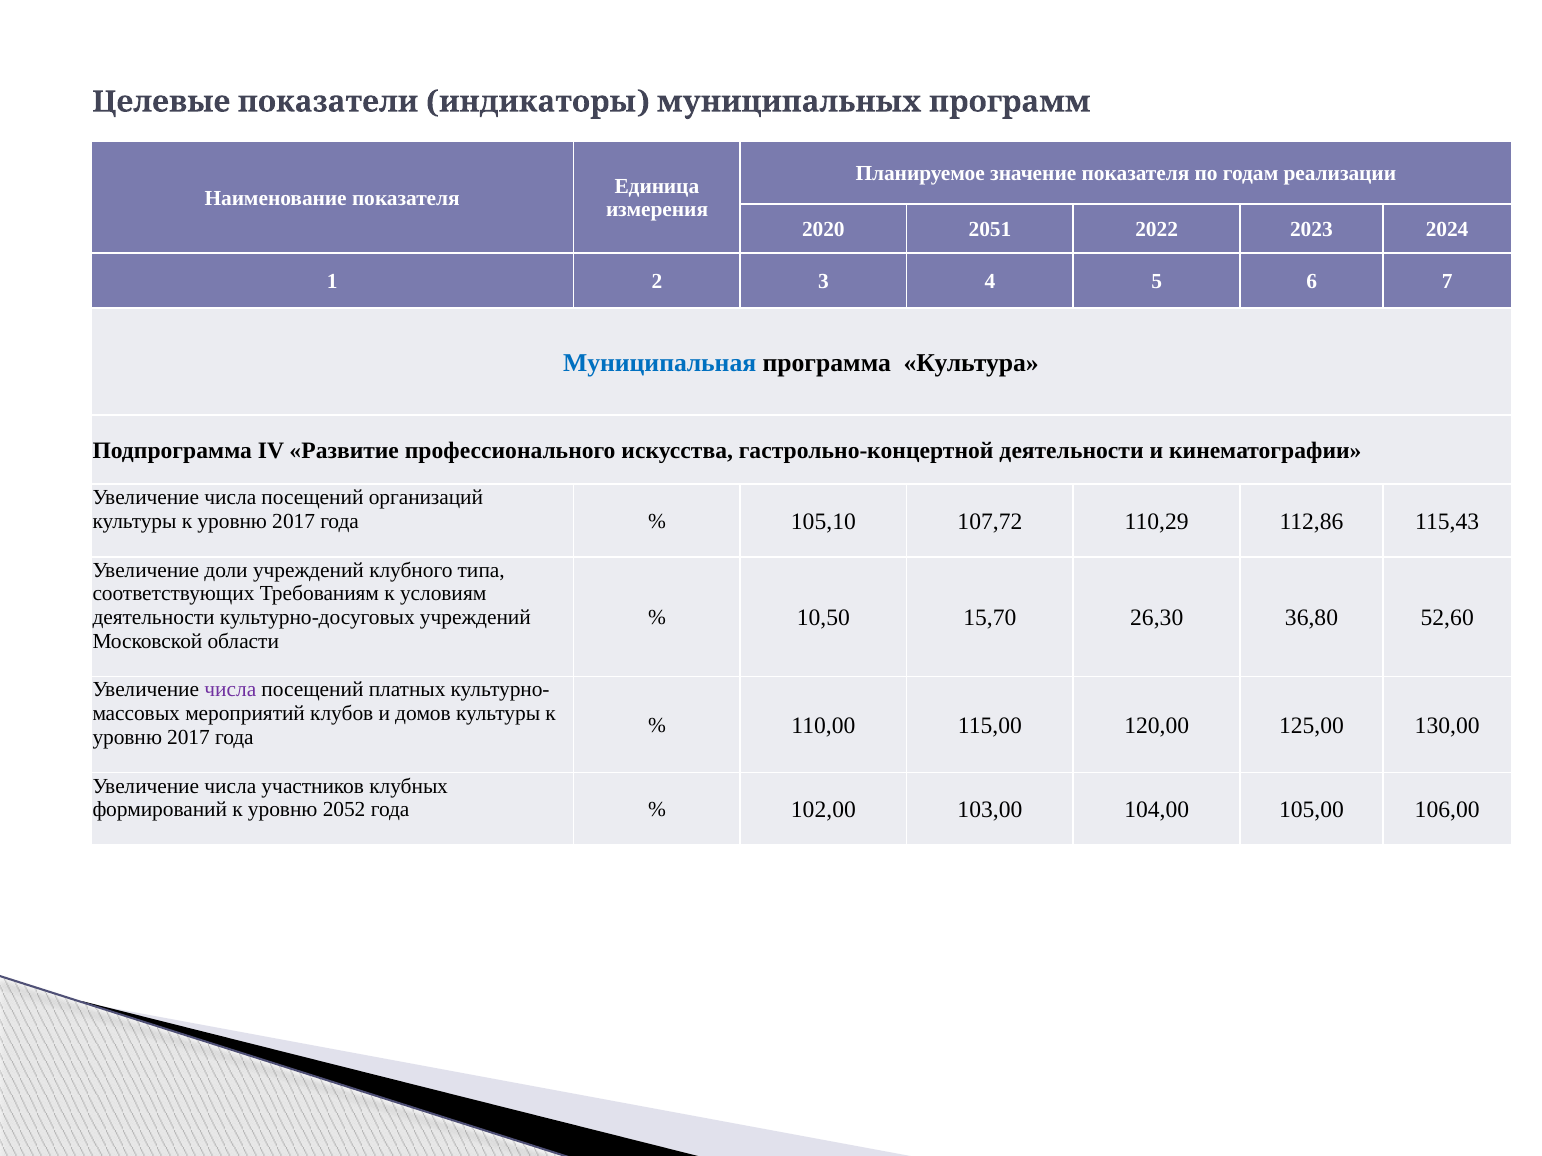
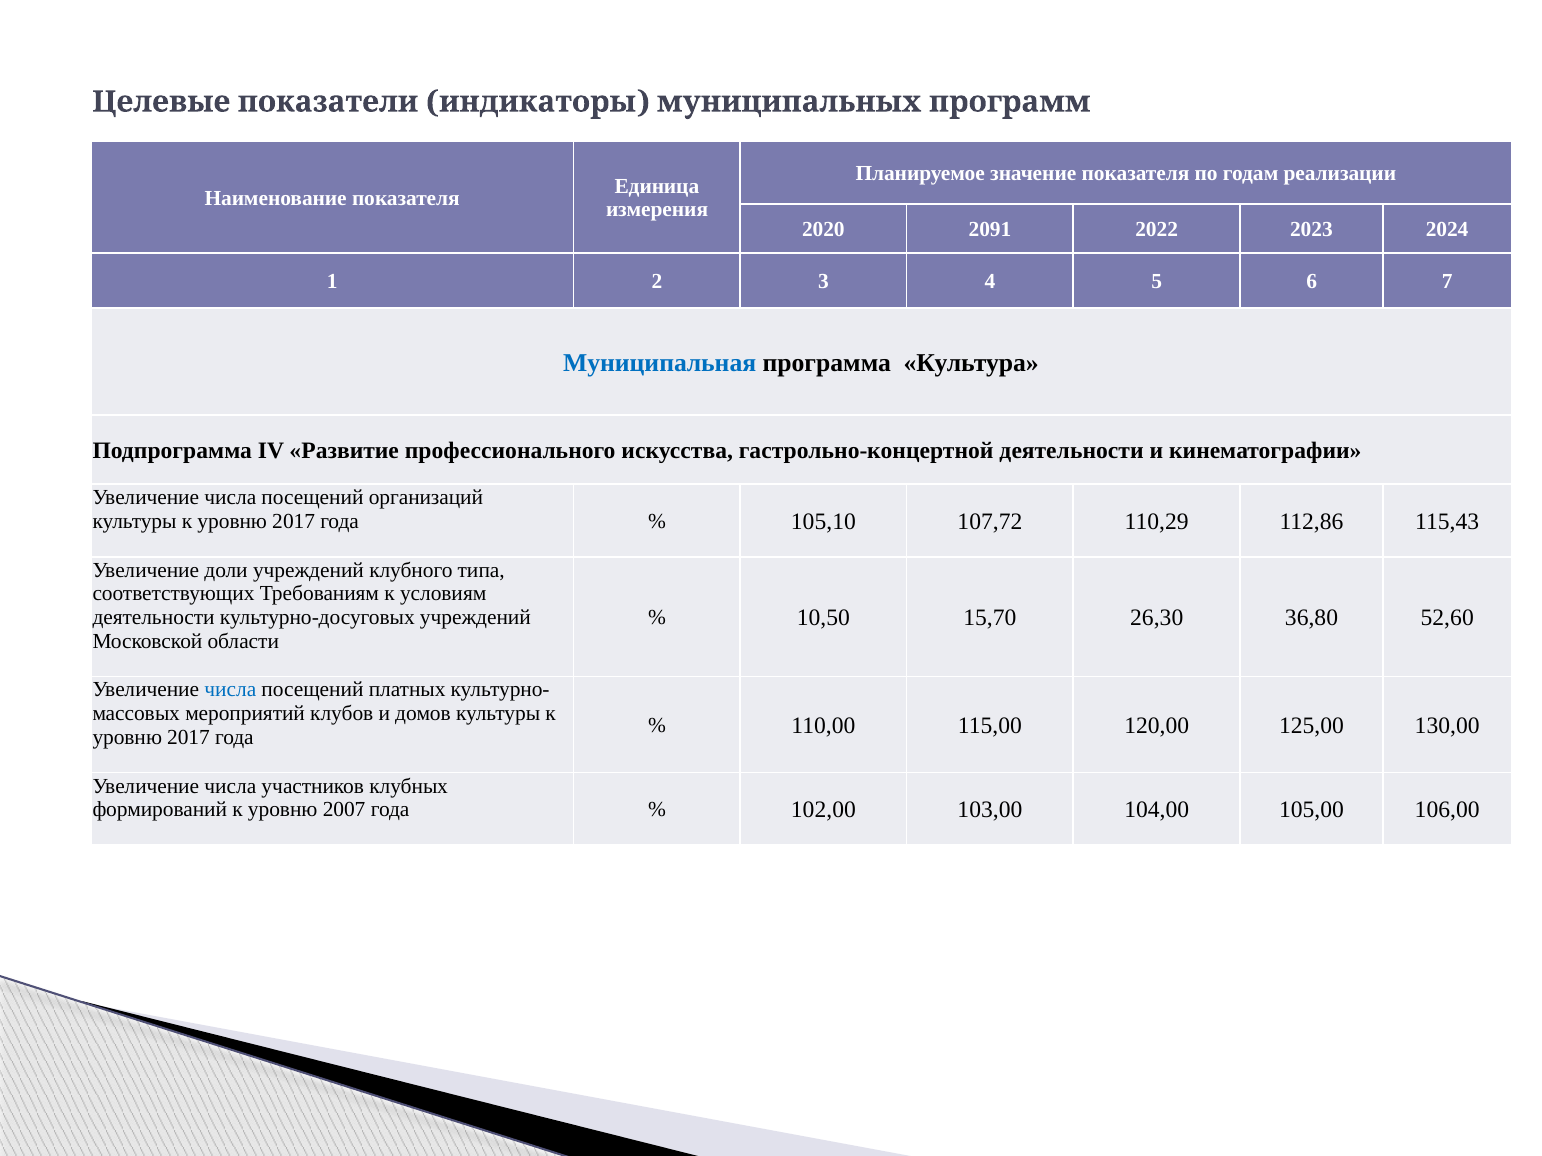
2051: 2051 -> 2091 (990, 230)
числа colour: purple -> blue (230, 690)
2052: 2052 -> 2007 (344, 810)
